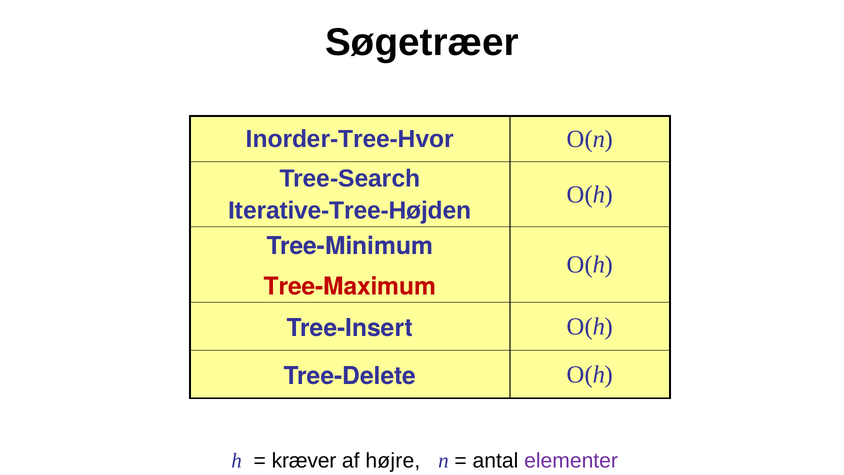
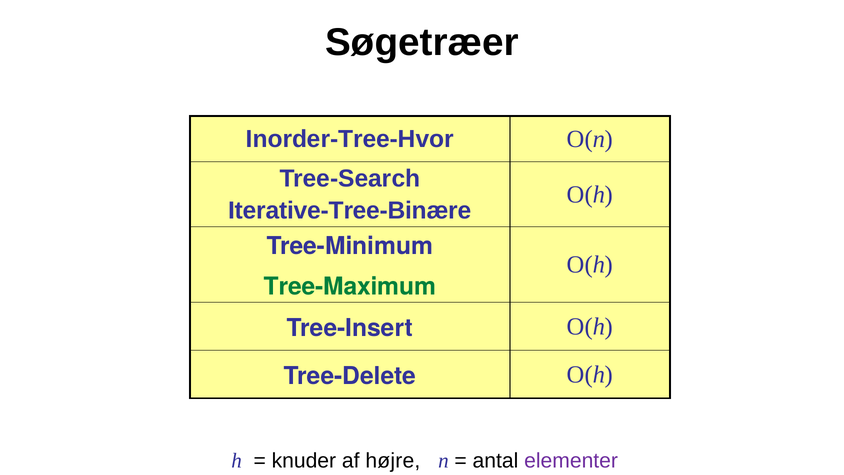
Iterative-Tree-Højden: Iterative-Tree-Højden -> Iterative-Tree-Binære (350, 211)
Tree-Maximum colour: red -> green (350, 286)
kræver: kræver -> knuder (304, 460)
